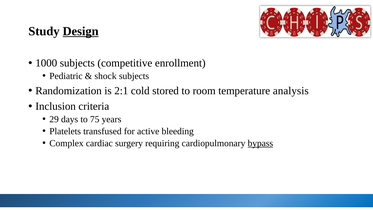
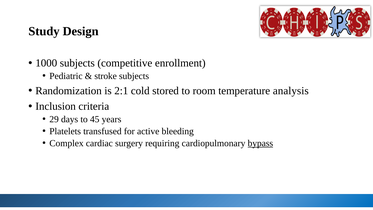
Design underline: present -> none (81, 31)
shock: shock -> stroke (106, 76)
75: 75 -> 45 (95, 119)
